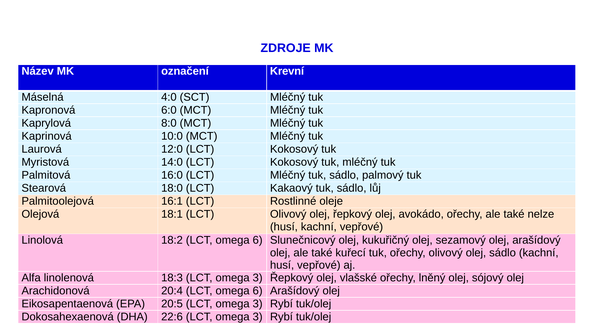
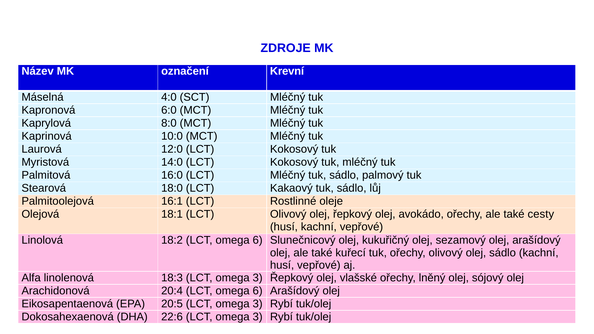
nelze: nelze -> cesty (541, 214)
